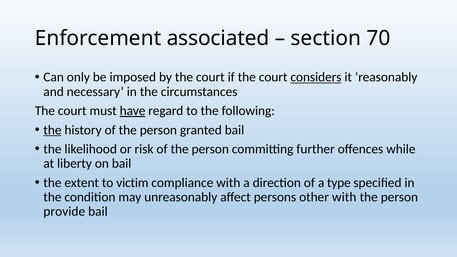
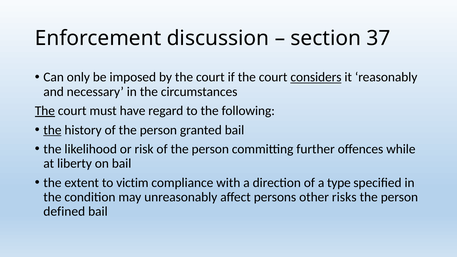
associated: associated -> discussion (218, 38)
70: 70 -> 37 (379, 38)
The underline: none -> present (45, 111)
have underline: present -> none (133, 111)
other with: with -> risks (344, 197)
provide: provide -> defined (64, 212)
